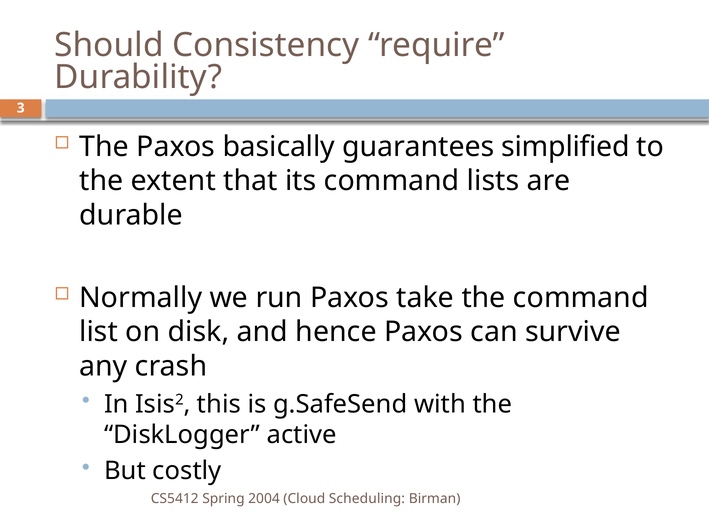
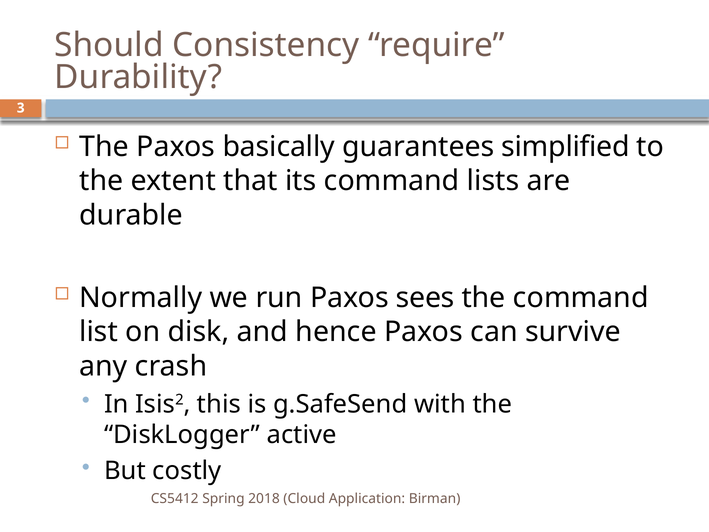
take: take -> sees (425, 298)
2004: 2004 -> 2018 (264, 498)
Scheduling: Scheduling -> Application (367, 498)
